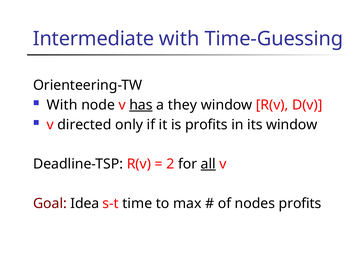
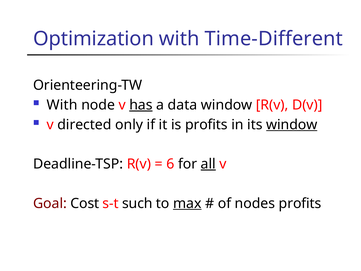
Intermediate: Intermediate -> Optimization (93, 39)
Time-Guessing: Time-Guessing -> Time-Different (274, 39)
they: they -> data (182, 105)
window underline: none -> present (292, 125)
2: 2 -> 6 (170, 164)
Idea: Idea -> Cost (85, 203)
time: time -> such (137, 203)
max underline: none -> present (187, 203)
